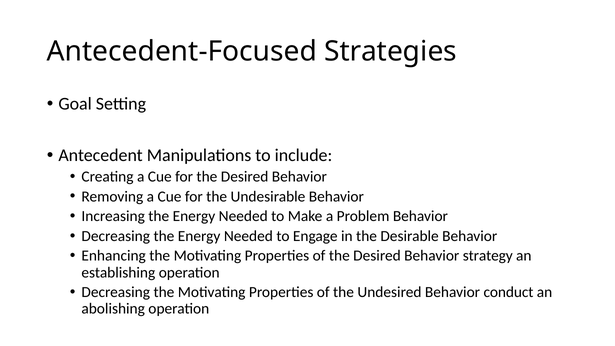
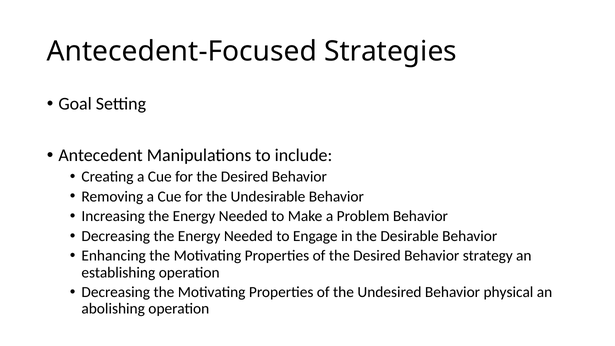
conduct: conduct -> physical (508, 292)
